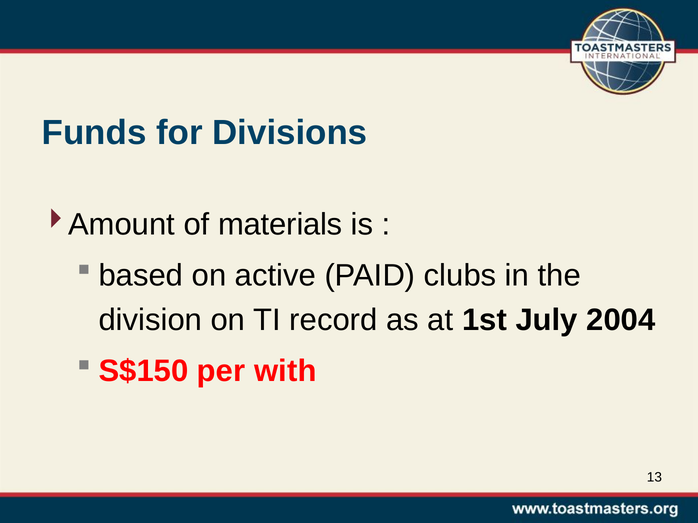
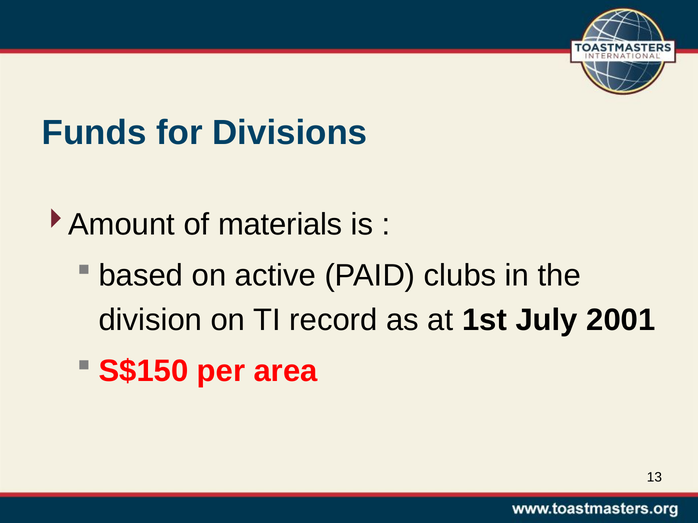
2004: 2004 -> 2001 (621, 321)
with: with -> area (286, 371)
